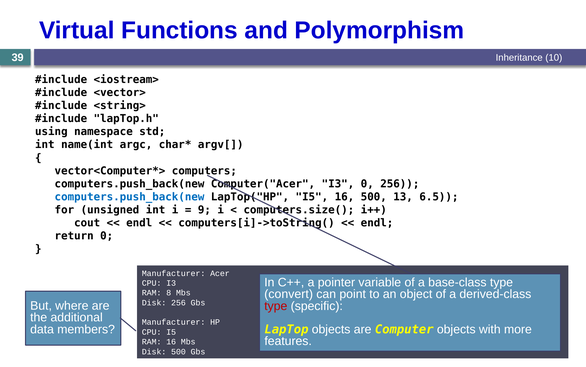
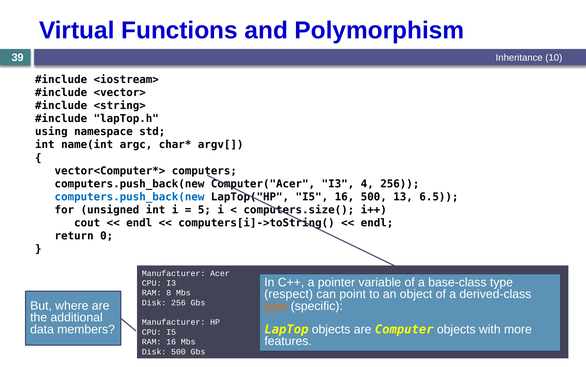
I3 0: 0 -> 4 (367, 183)
9: 9 -> 5 (204, 210)
convert: convert -> respect (289, 294)
type colour: red -> orange (276, 305)
